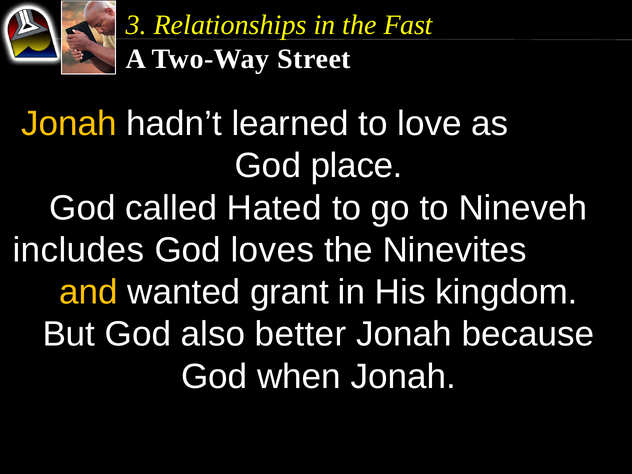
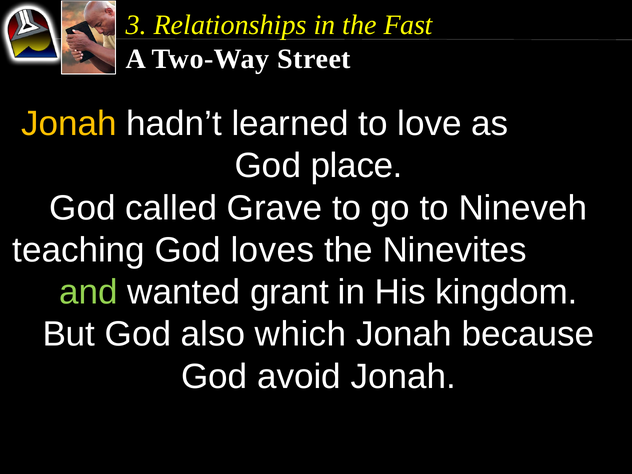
Hated: Hated -> Grave (275, 208)
includes: includes -> teaching (79, 250)
and colour: yellow -> light green (88, 292)
better: better -> which (301, 334)
when: when -> avoid (299, 376)
